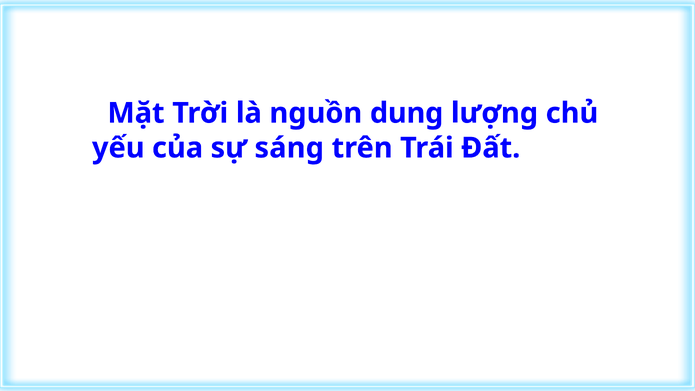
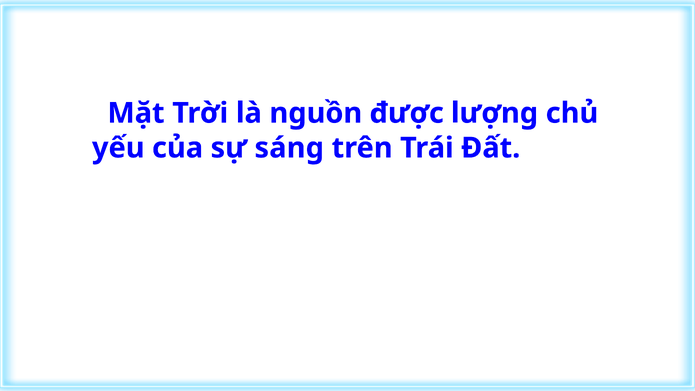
dụng: dụng -> được (407, 113)
